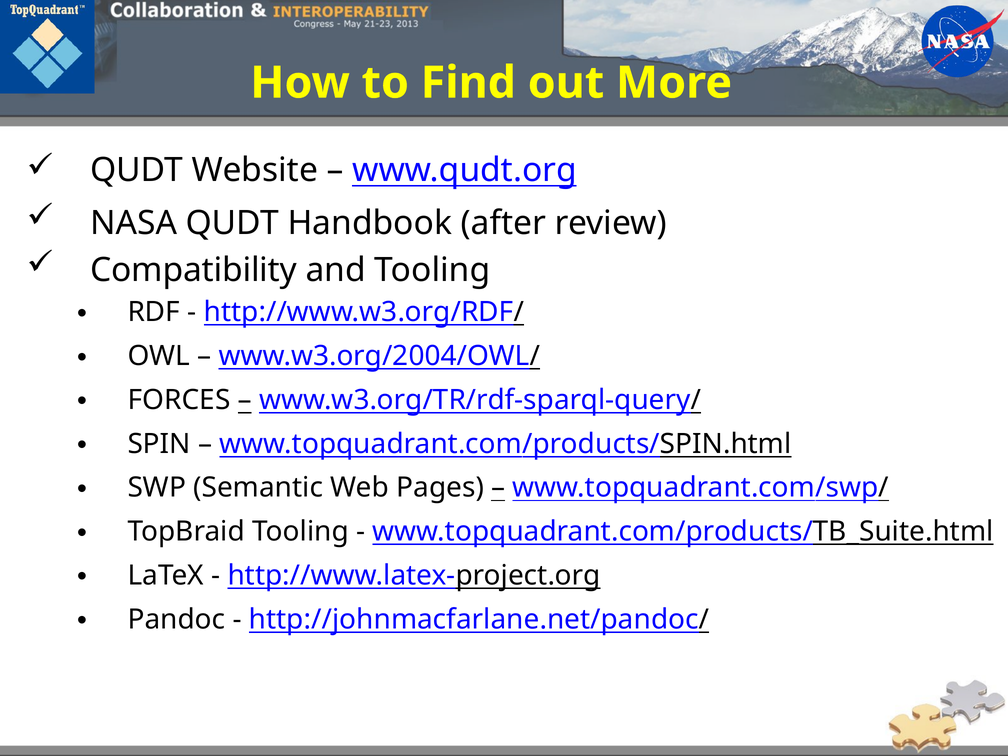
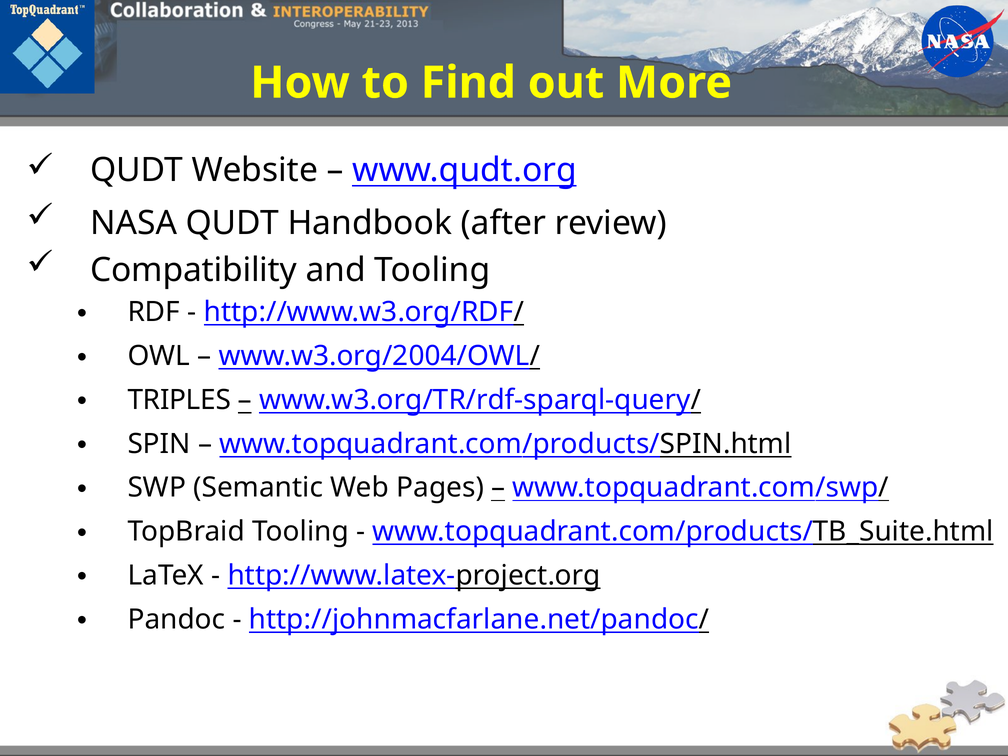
FORCES: FORCES -> TRIPLES (179, 400)
